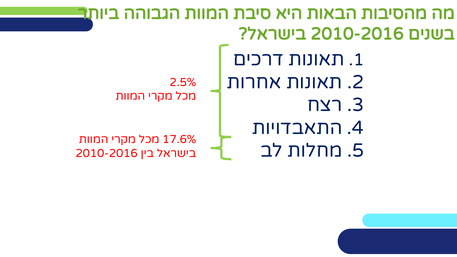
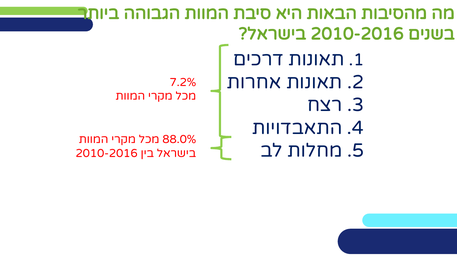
2.5%: 2.5% -> 7.2% (183, 82)
17.6%: 17.6% -> 88.0% (179, 140)
